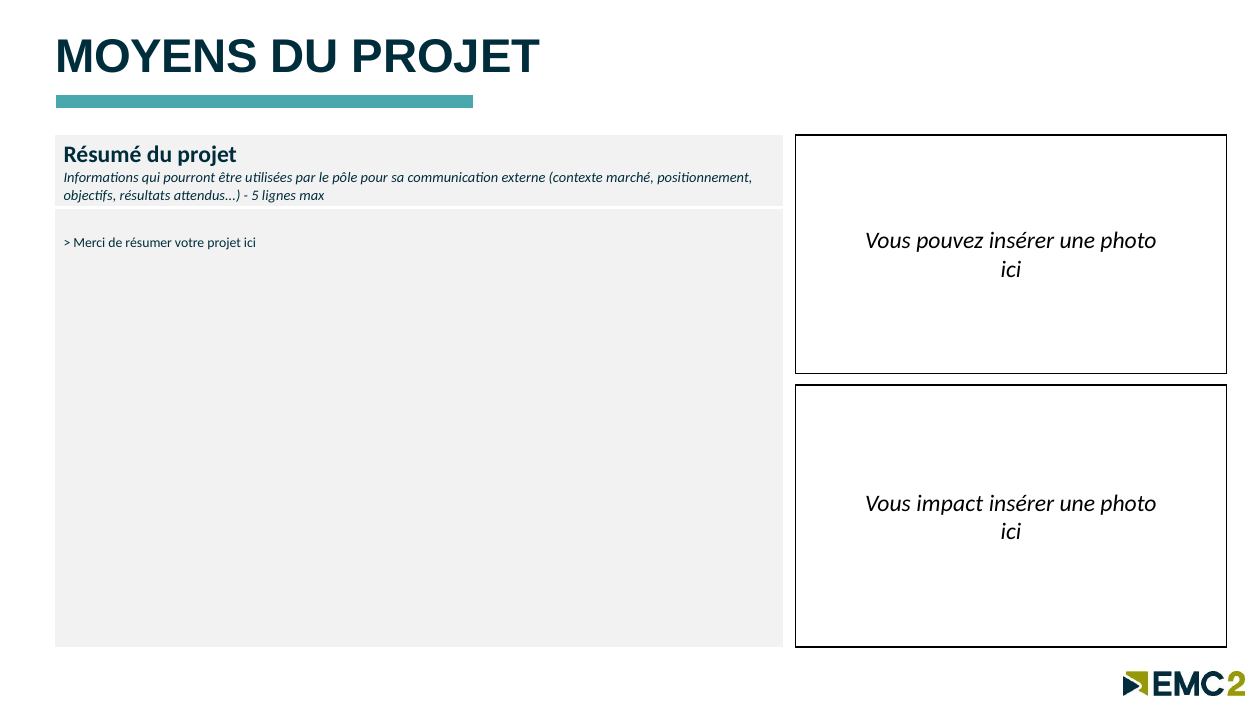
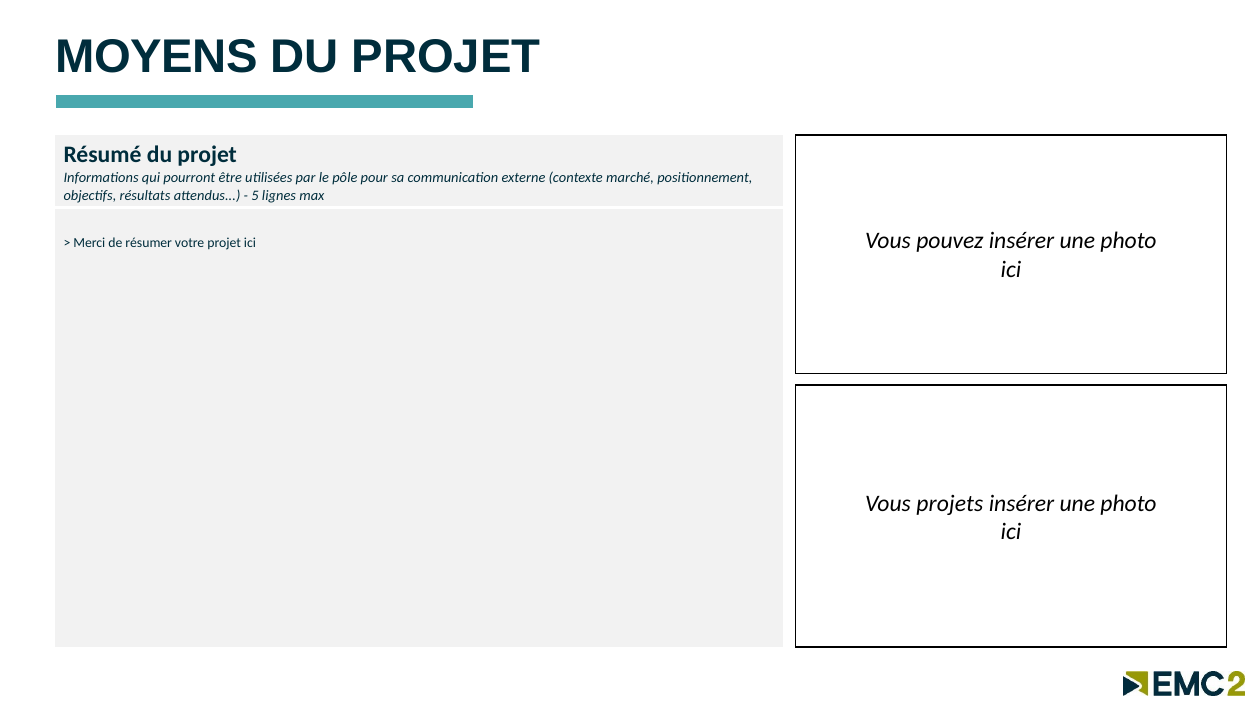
impact: impact -> projets (950, 503)
